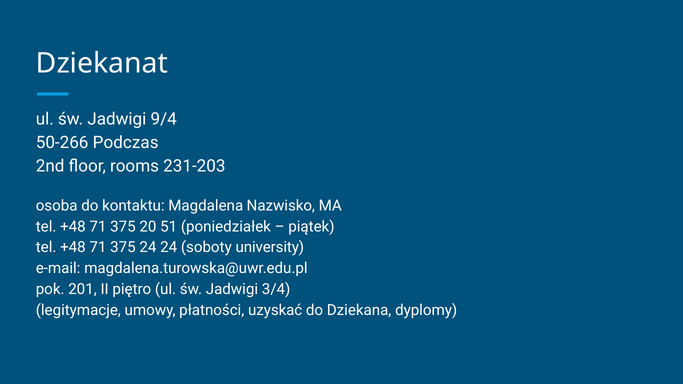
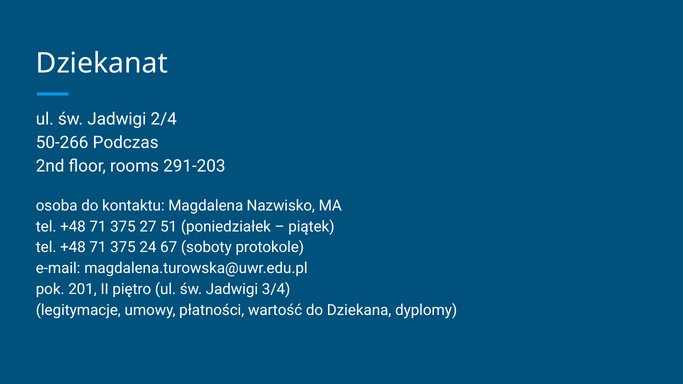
9/4: 9/4 -> 2/4 (164, 119)
231-203: 231-203 -> 291-203 (194, 166)
20: 20 -> 27 (148, 227)
24 24: 24 -> 67 (169, 248)
university: university -> protokole (270, 248)
uzyskać: uzyskać -> wartość (275, 310)
